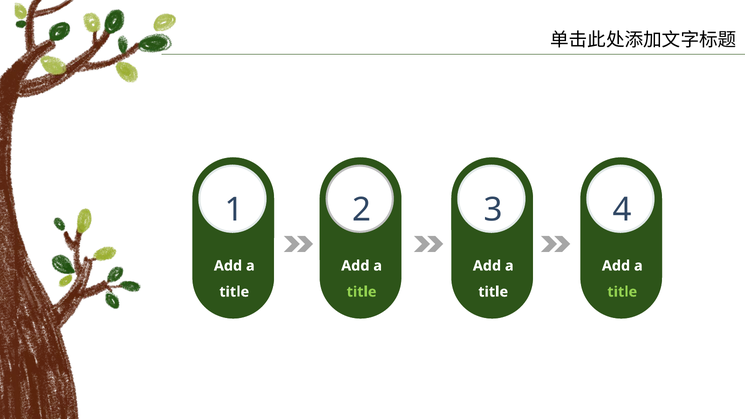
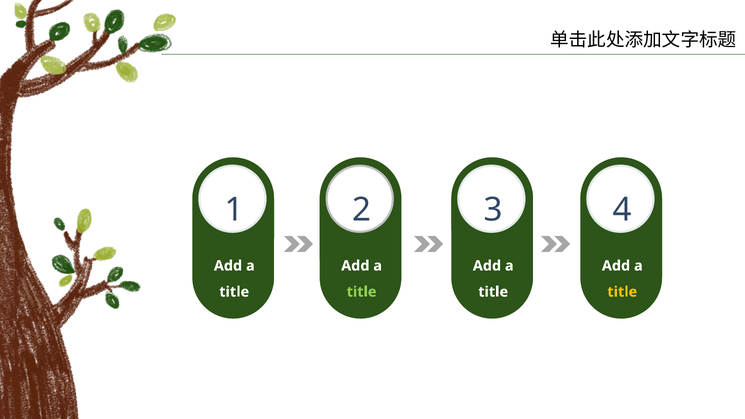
title colour: light green -> yellow (622, 292)
